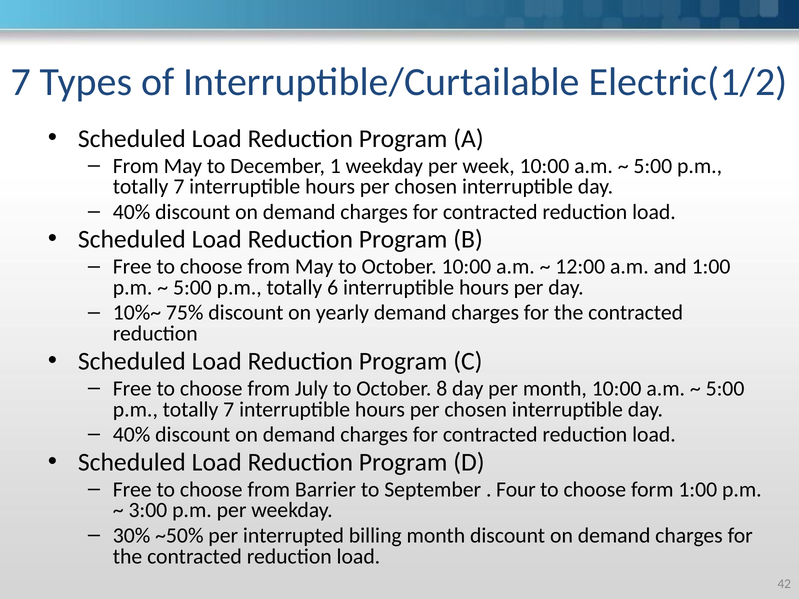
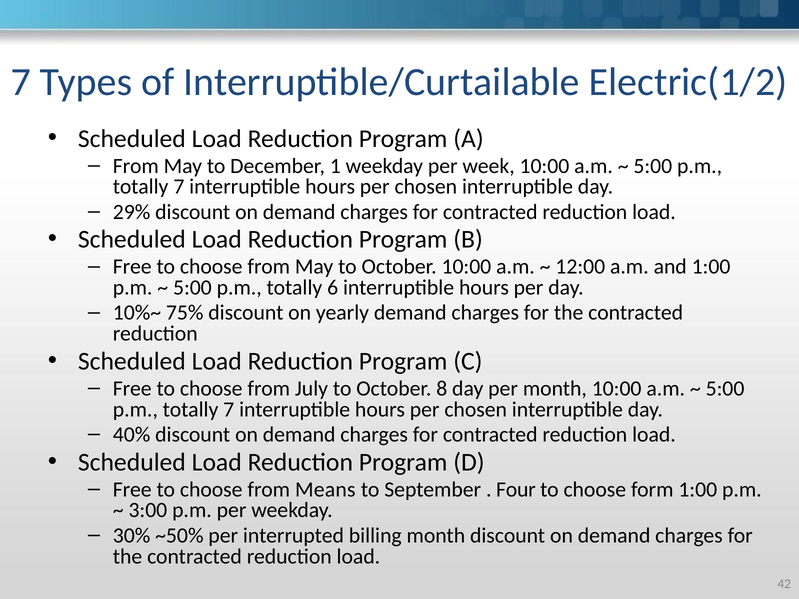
40%: 40% -> 29% (132, 212)
Barrier: Barrier -> Means (325, 490)
